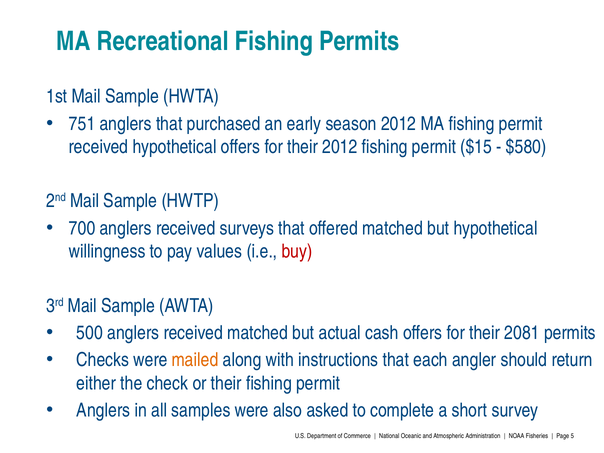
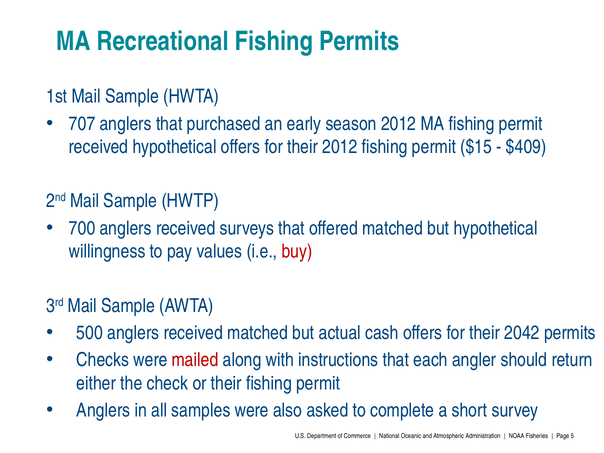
751: 751 -> 707 (82, 124)
$580: $580 -> $409 (526, 147)
2081: 2081 -> 2042 (522, 333)
mailed colour: orange -> red (195, 360)
